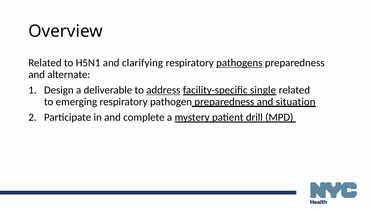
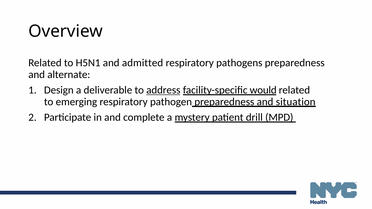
clarifying: clarifying -> admitted (143, 63)
pathogens underline: present -> none (239, 63)
single: single -> would (263, 90)
